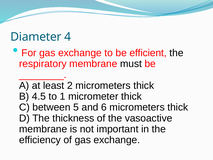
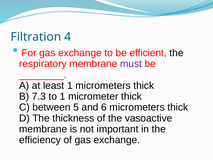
Diameter: Diameter -> Filtration (36, 37)
must colour: black -> purple (131, 64)
least 2: 2 -> 1 (70, 85)
4.5: 4.5 -> 7.3 (39, 96)
